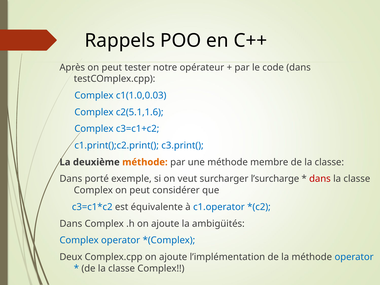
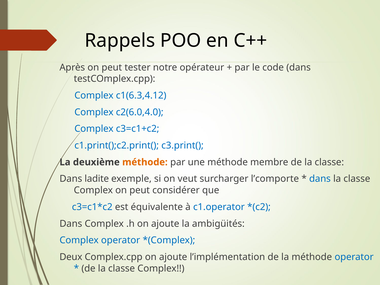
c1(1.0,0.03: c1(1.0,0.03 -> c1(6.3,4.12 (141, 95)
c2(5.1,1.6: c2(5.1,1.6 -> c2(6.0,4.0 (140, 112)
porté: porté -> ladite (97, 179)
l’surcharge: l’surcharge -> l’comporte (275, 179)
dans colour: red -> blue (320, 179)
